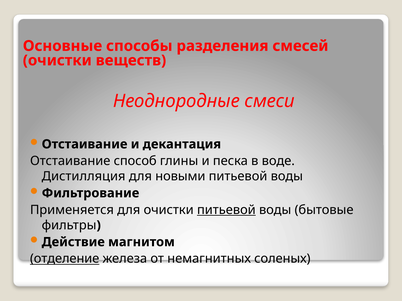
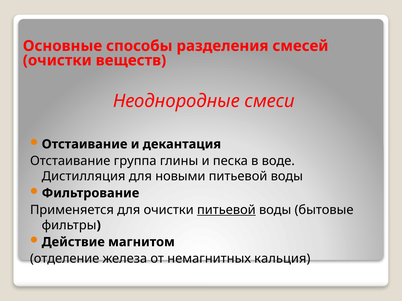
способ: способ -> группа (135, 161)
отделение underline: present -> none (65, 259)
соленых: соленых -> кальция (282, 259)
